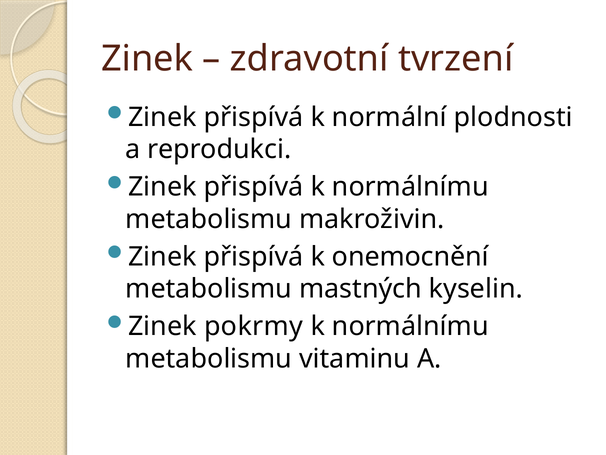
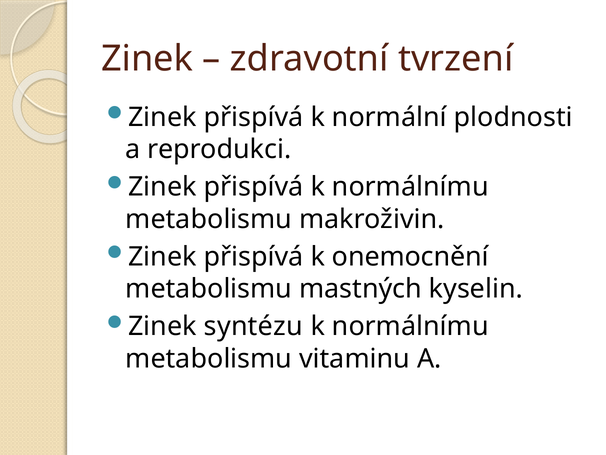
pokrmy: pokrmy -> syntézu (253, 326)
